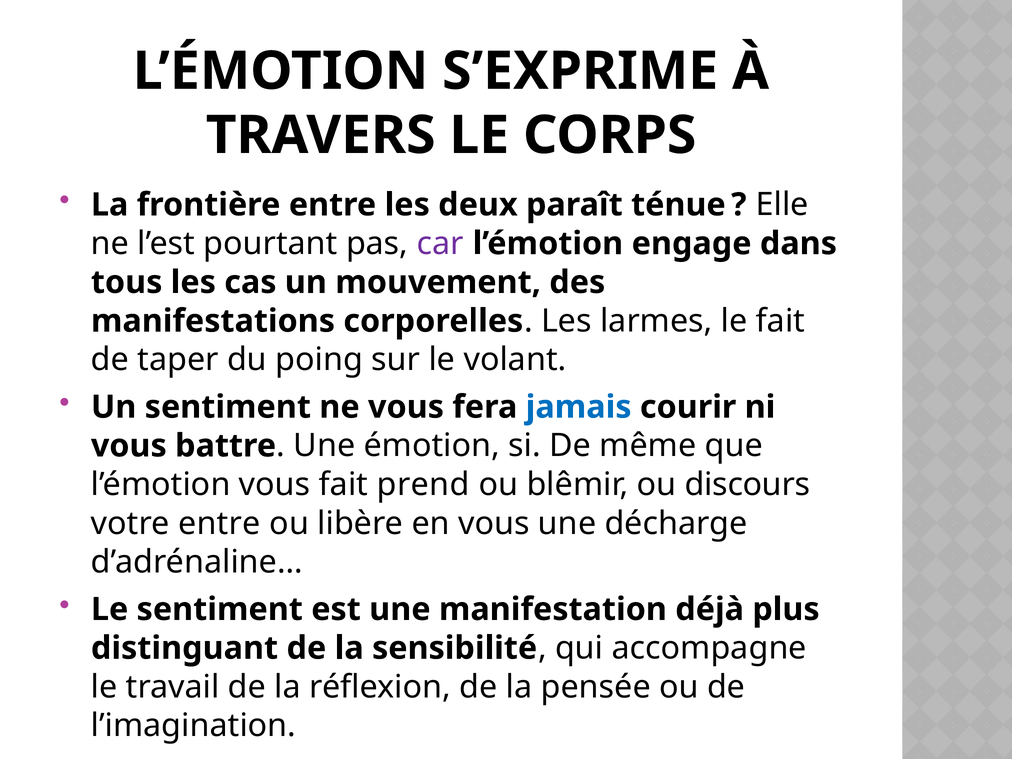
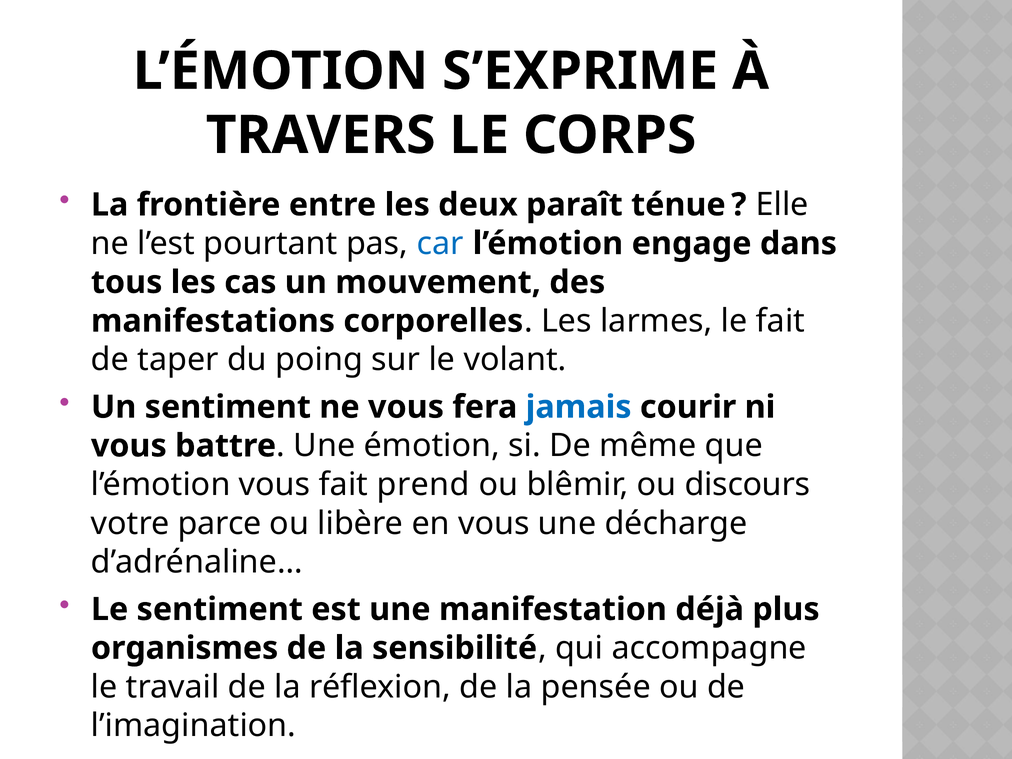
car colour: purple -> blue (440, 244)
votre entre: entre -> parce (220, 523)
distinguant: distinguant -> organismes (185, 648)
